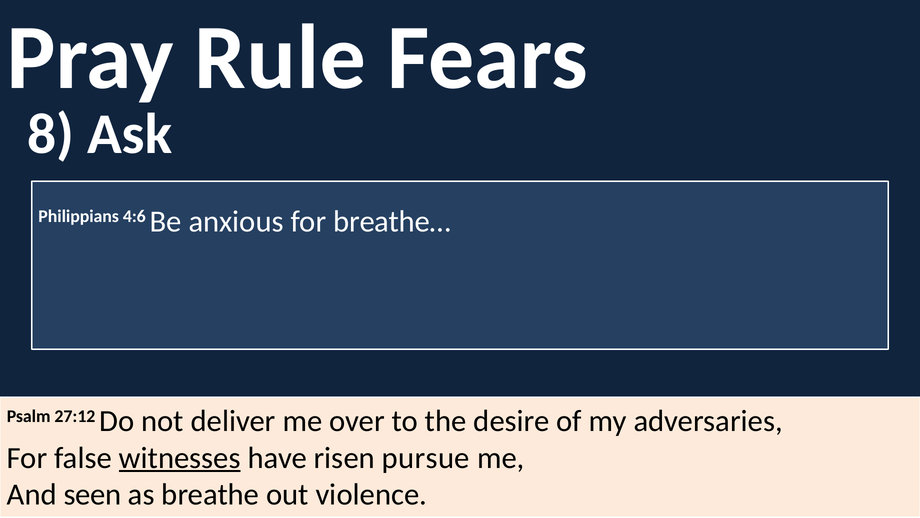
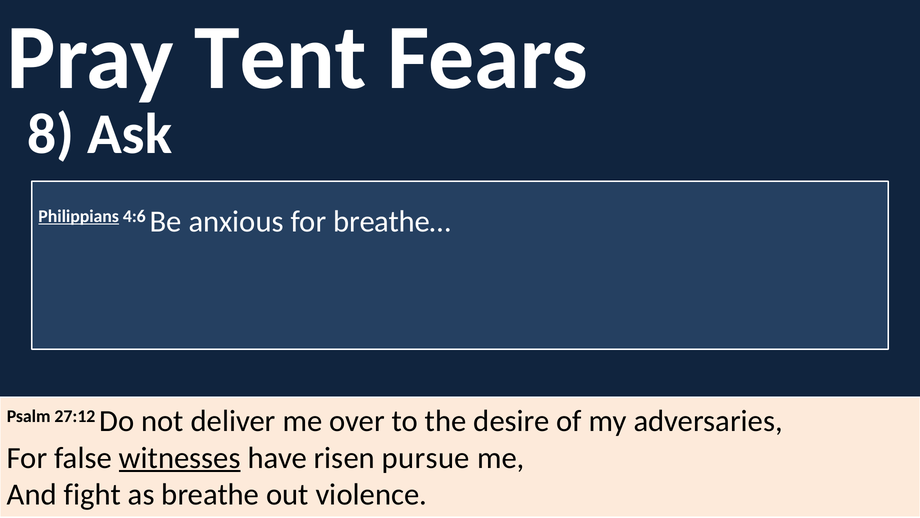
Rule: Rule -> Tent (281, 58)
Philippians underline: none -> present (79, 216)
seen: seen -> fight (92, 494)
